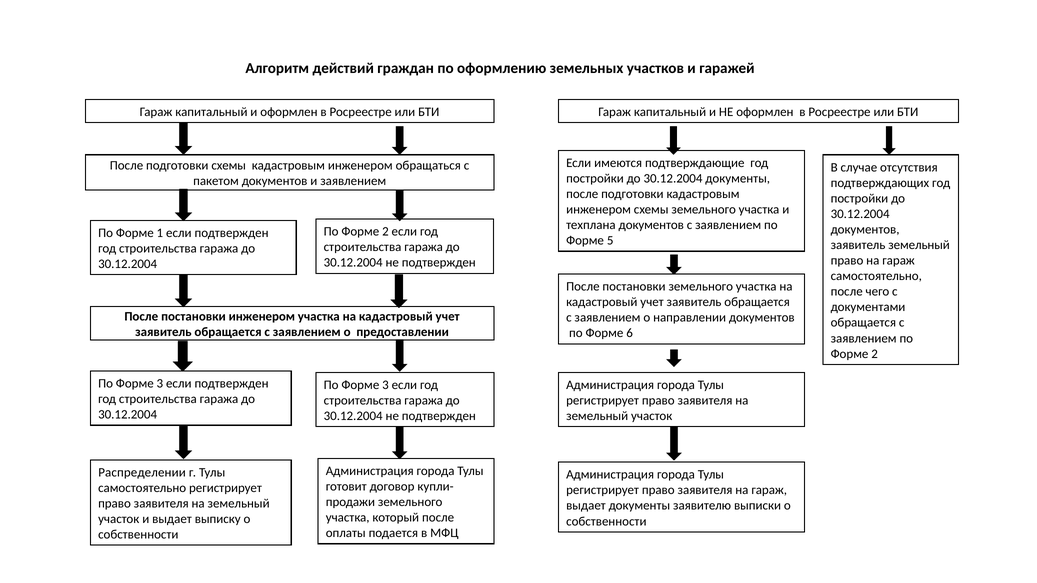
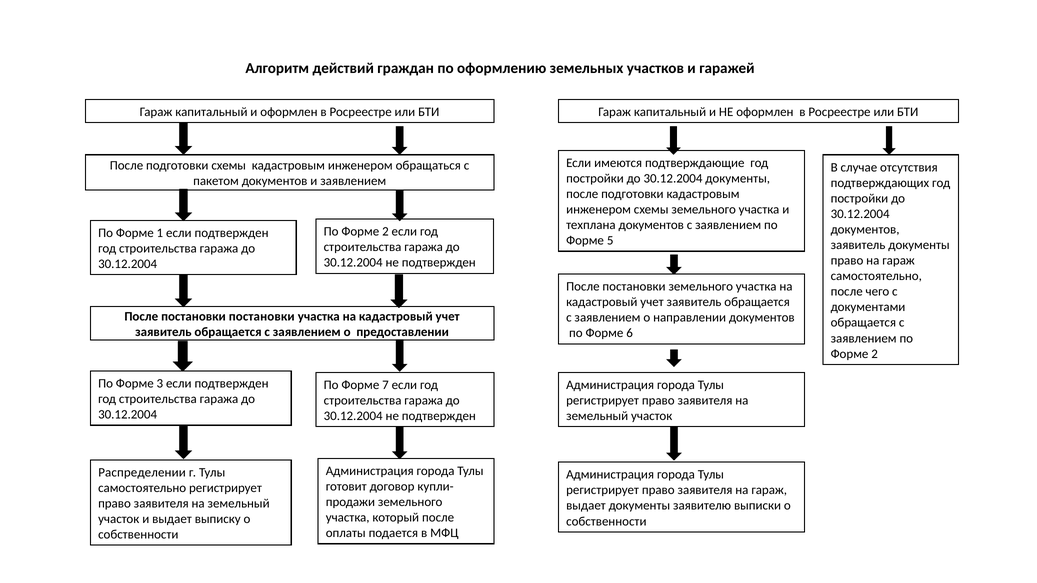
заявитель земельный: земельный -> документы (919, 245)
постановки инженером: инженером -> постановки (262, 316)
3: 3 -> 7 (385, 385)
